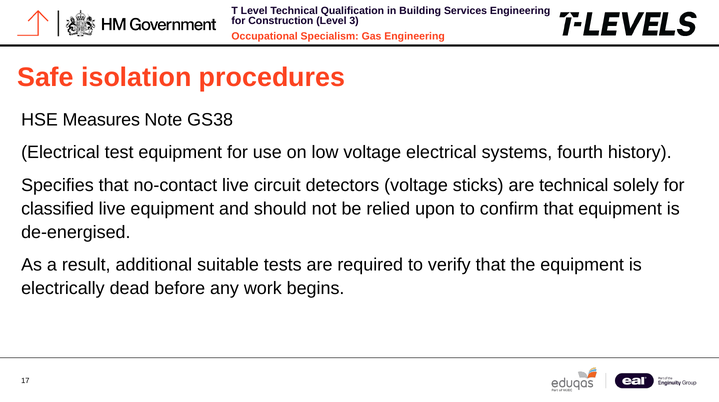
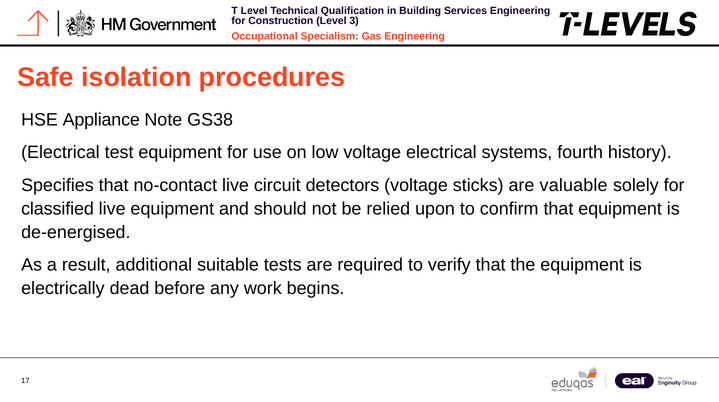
Measures: Measures -> Appliance (101, 120)
are technical: technical -> valuable (574, 185)
